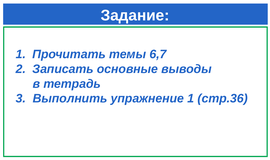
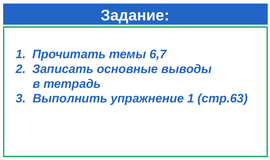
стр.36: стр.36 -> стр.63 (223, 98)
